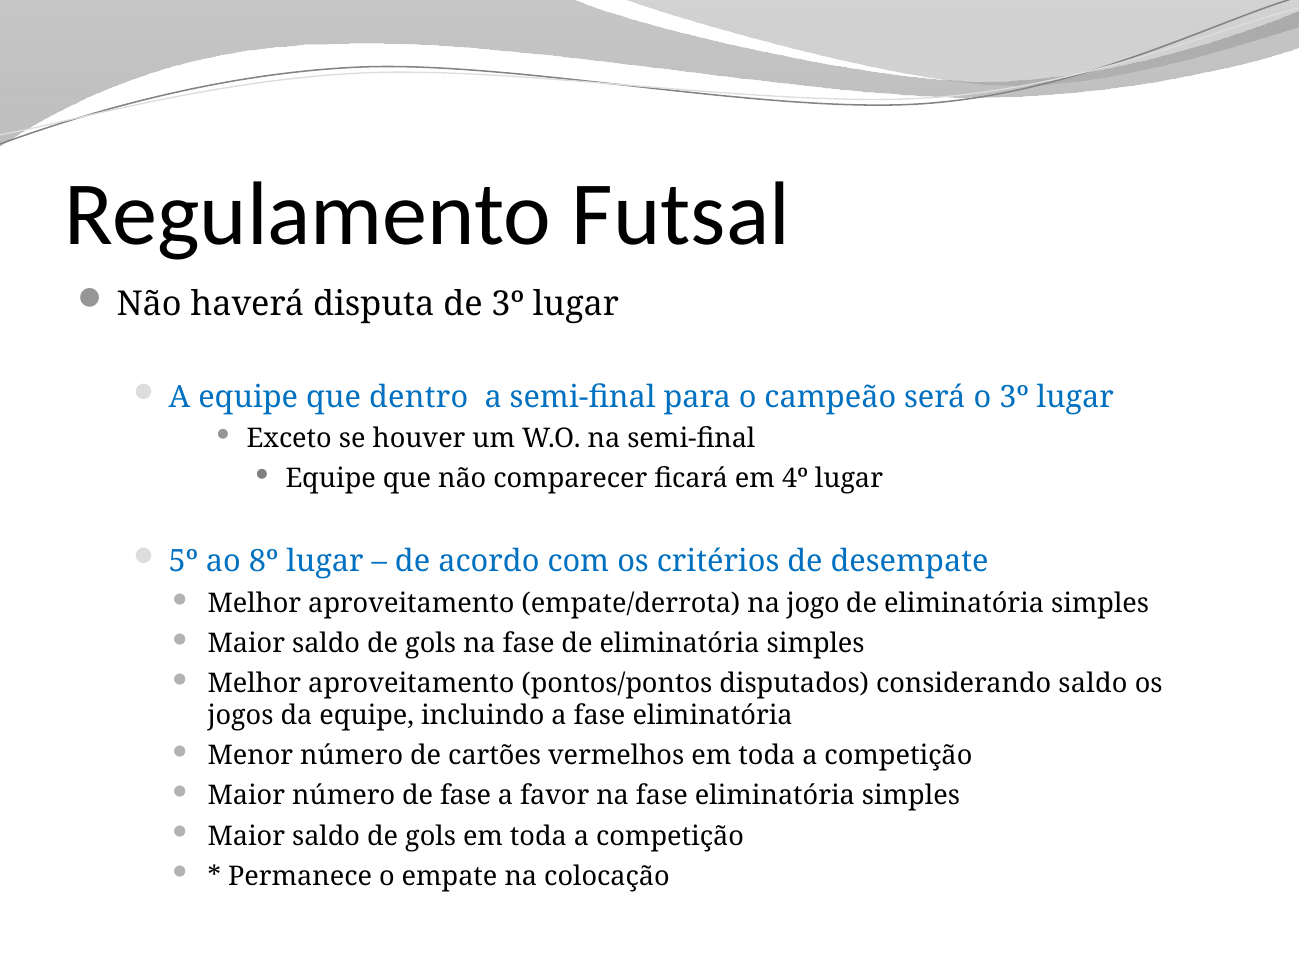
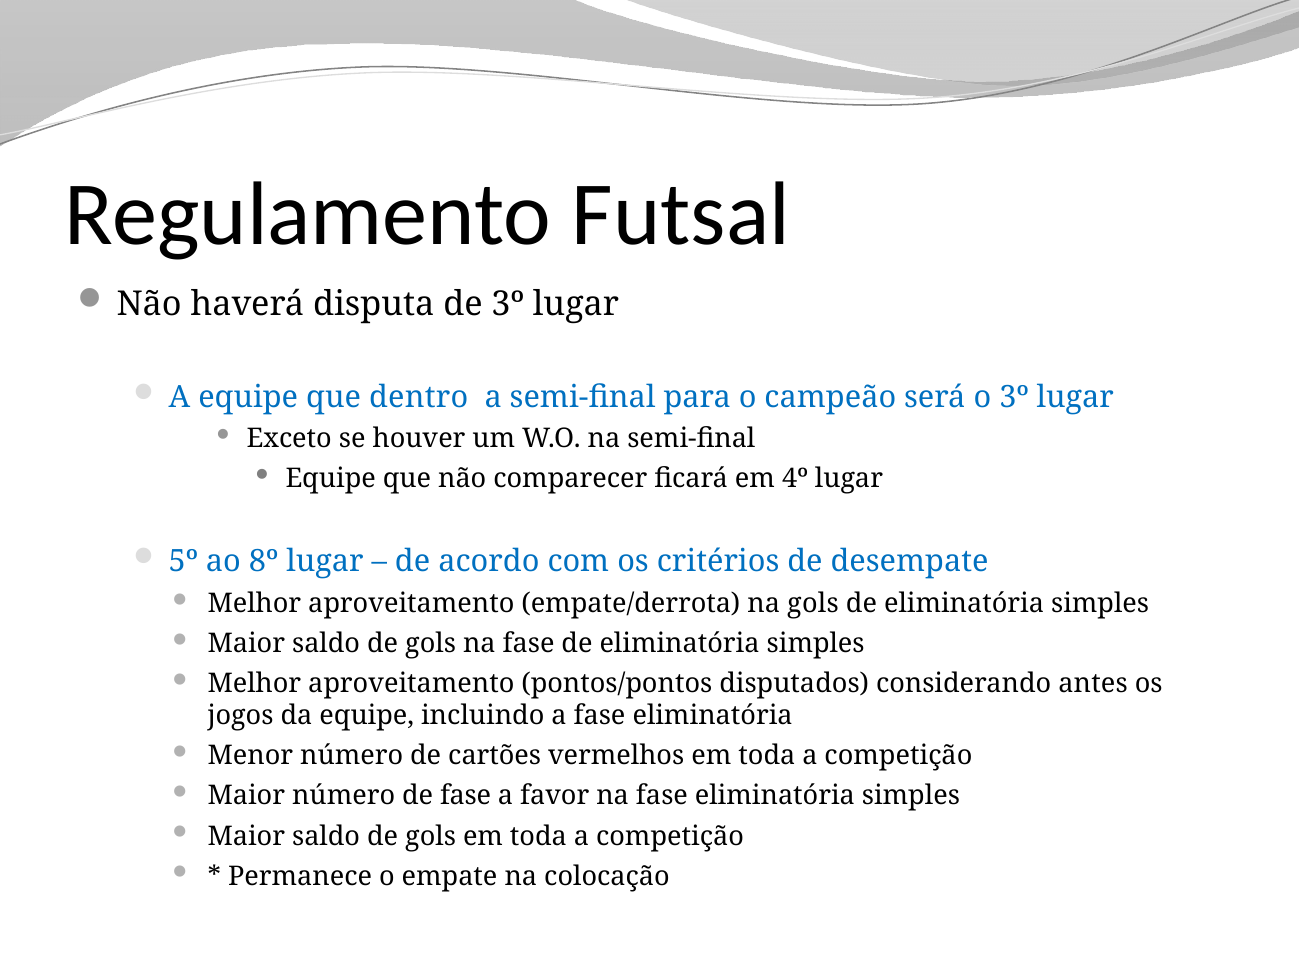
na jogo: jogo -> gols (813, 604)
considerando saldo: saldo -> antes (1093, 684)
